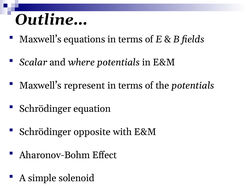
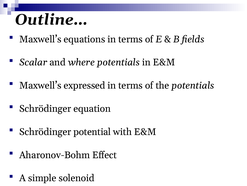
represent: represent -> expressed (84, 85)
opposite: opposite -> potential (92, 131)
